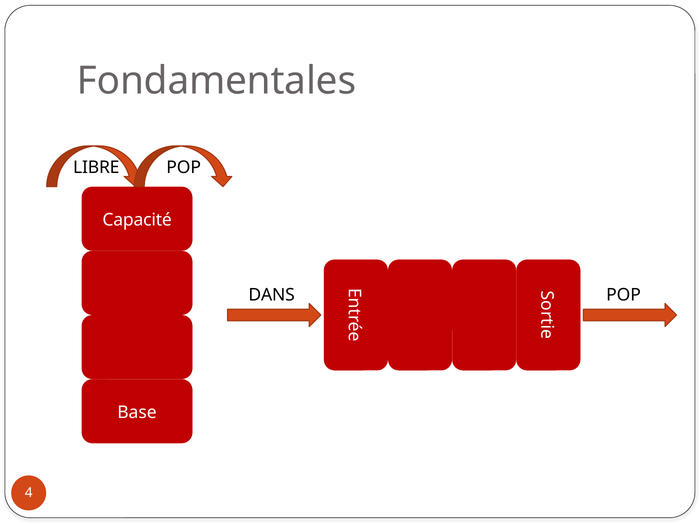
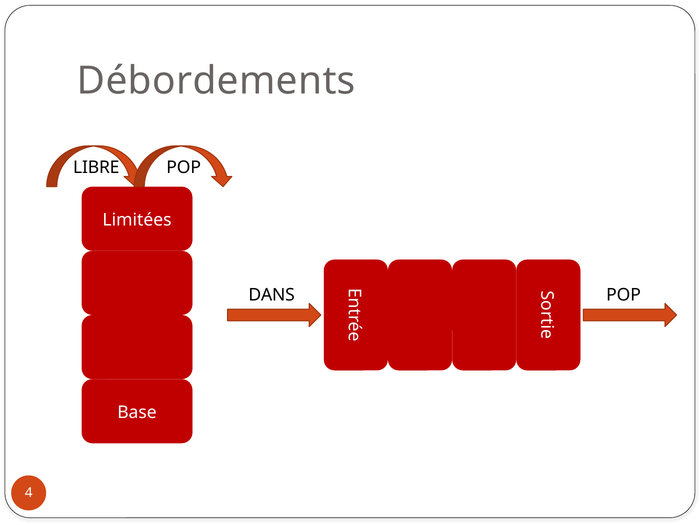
Fondamentales: Fondamentales -> Débordements (216, 81)
Capacité: Capacité -> Limitées (137, 220)
